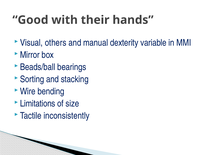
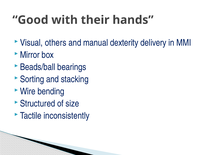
variable: variable -> delivery (153, 43)
Limitations: Limitations -> Structured (38, 104)
